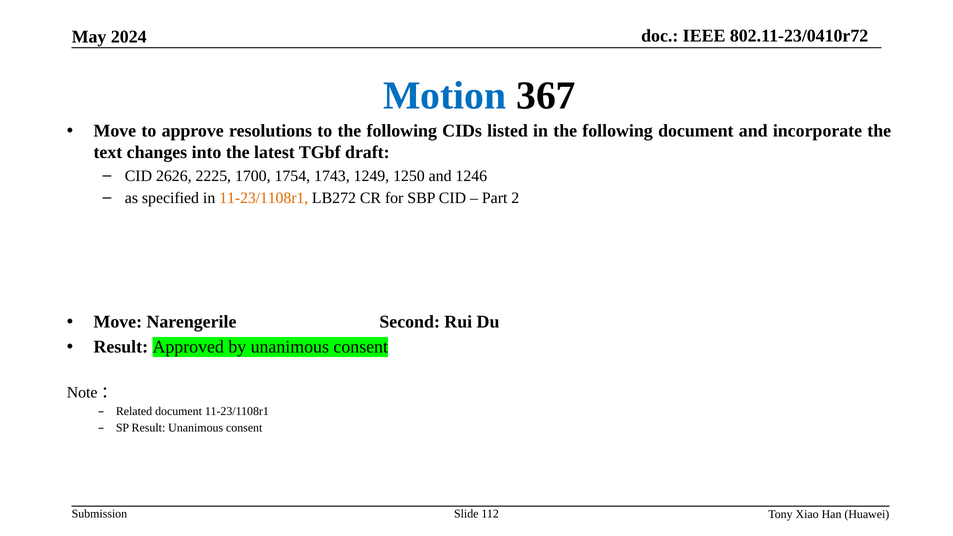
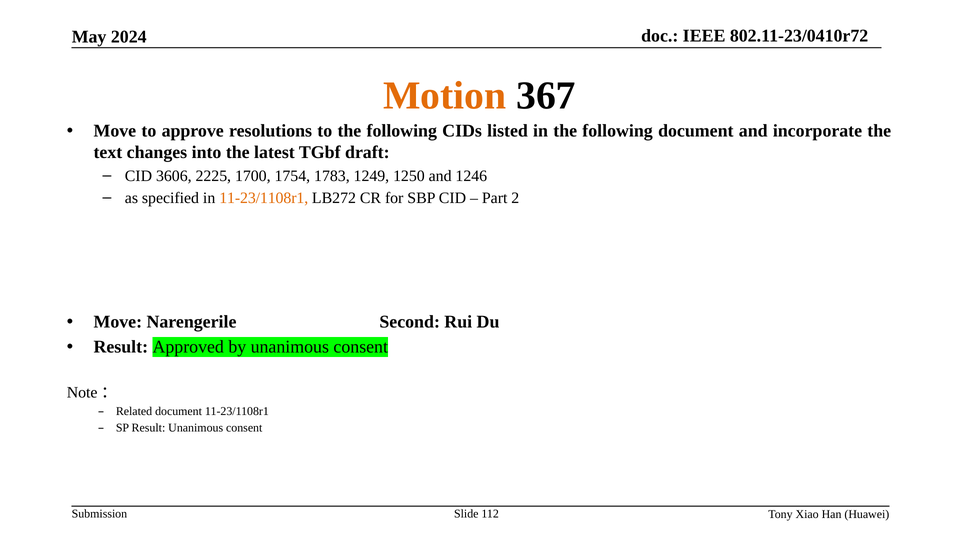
Motion colour: blue -> orange (445, 96)
2626: 2626 -> 3606 (174, 176)
1743: 1743 -> 1783 (332, 176)
